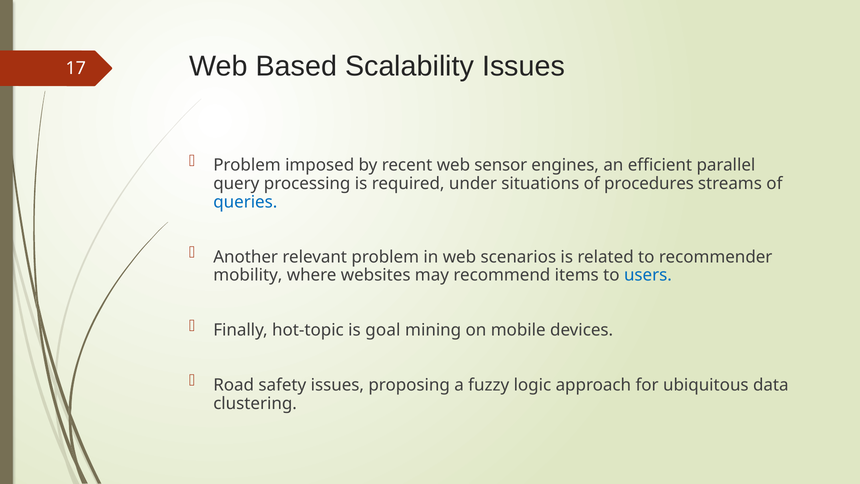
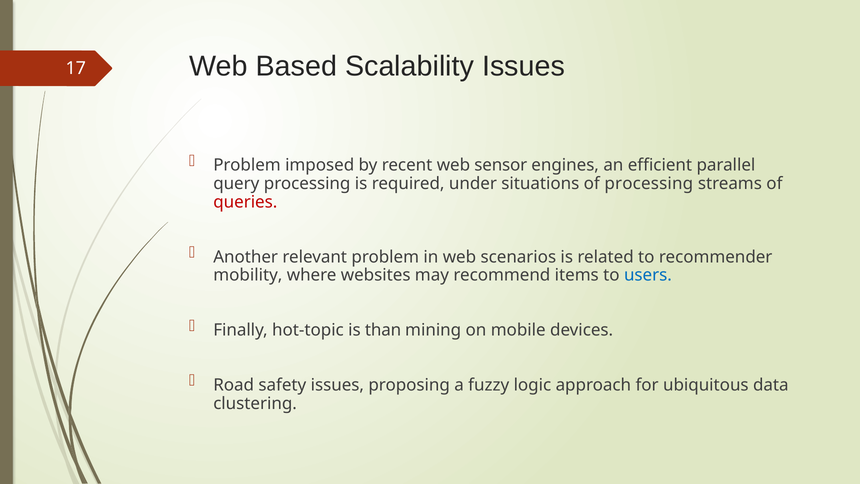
of procedures: procedures -> processing (649, 184)
queries colour: blue -> red (245, 202)
goal: goal -> than (383, 330)
